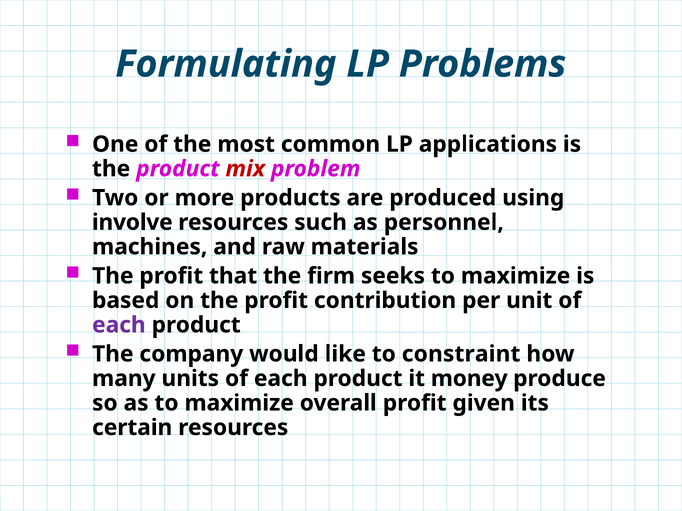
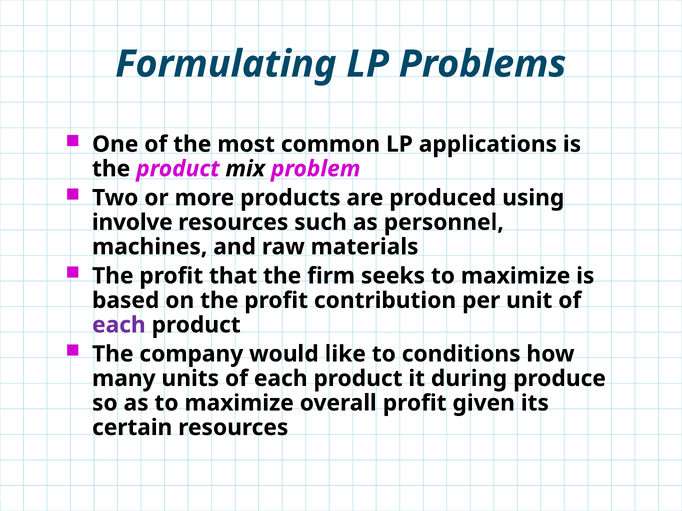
mix colour: red -> black (245, 169)
constraint: constraint -> conditions (461, 354)
money: money -> during (469, 379)
